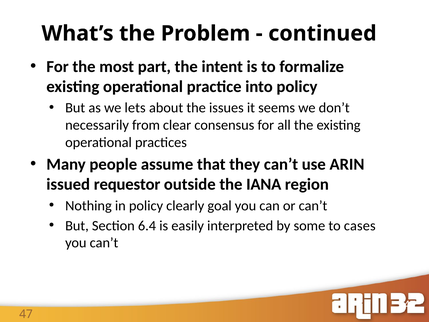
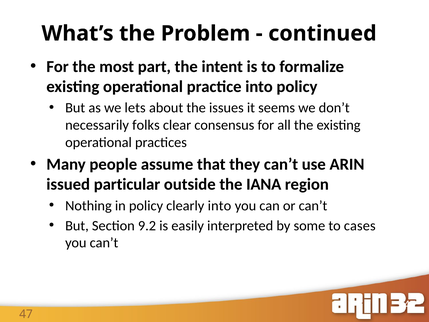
from: from -> folks (146, 125)
requestor: requestor -> particular (127, 184)
clearly goal: goal -> into (219, 205)
6.4: 6.4 -> 9.2 (147, 226)
